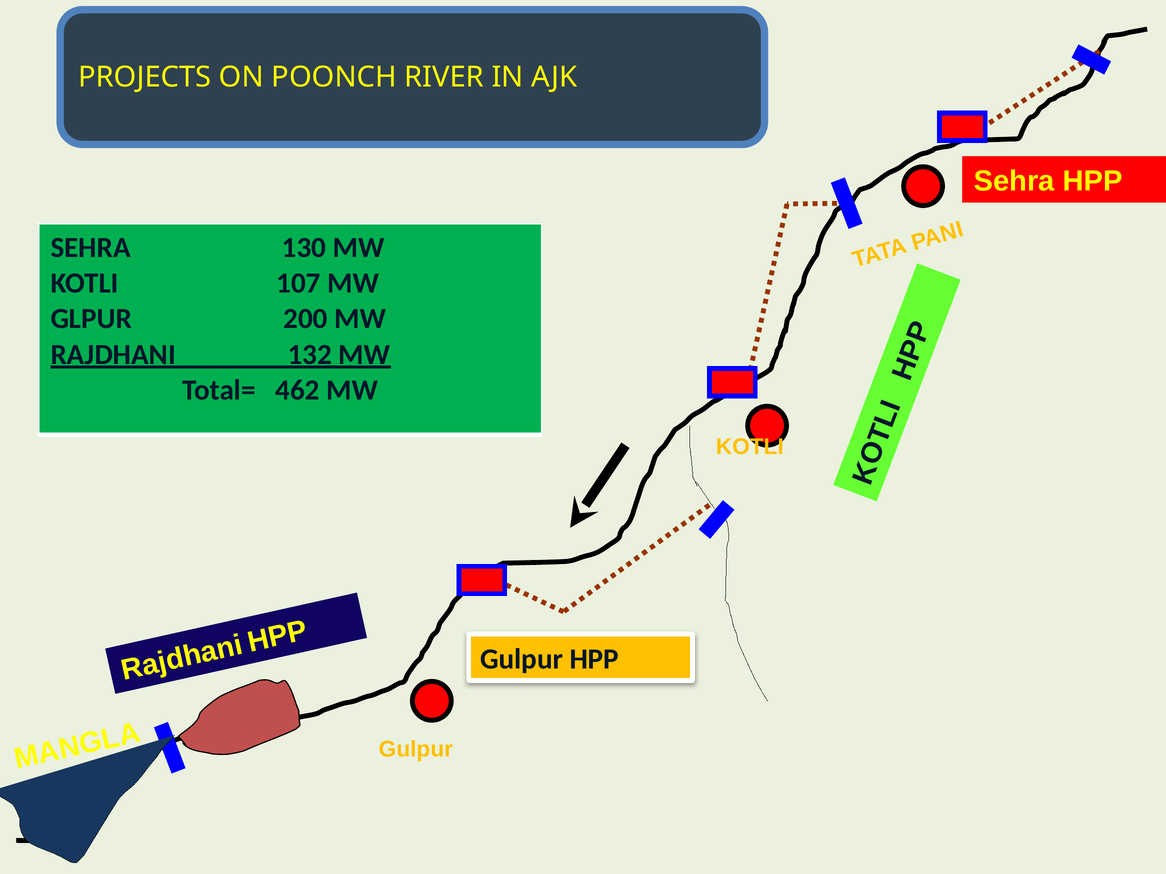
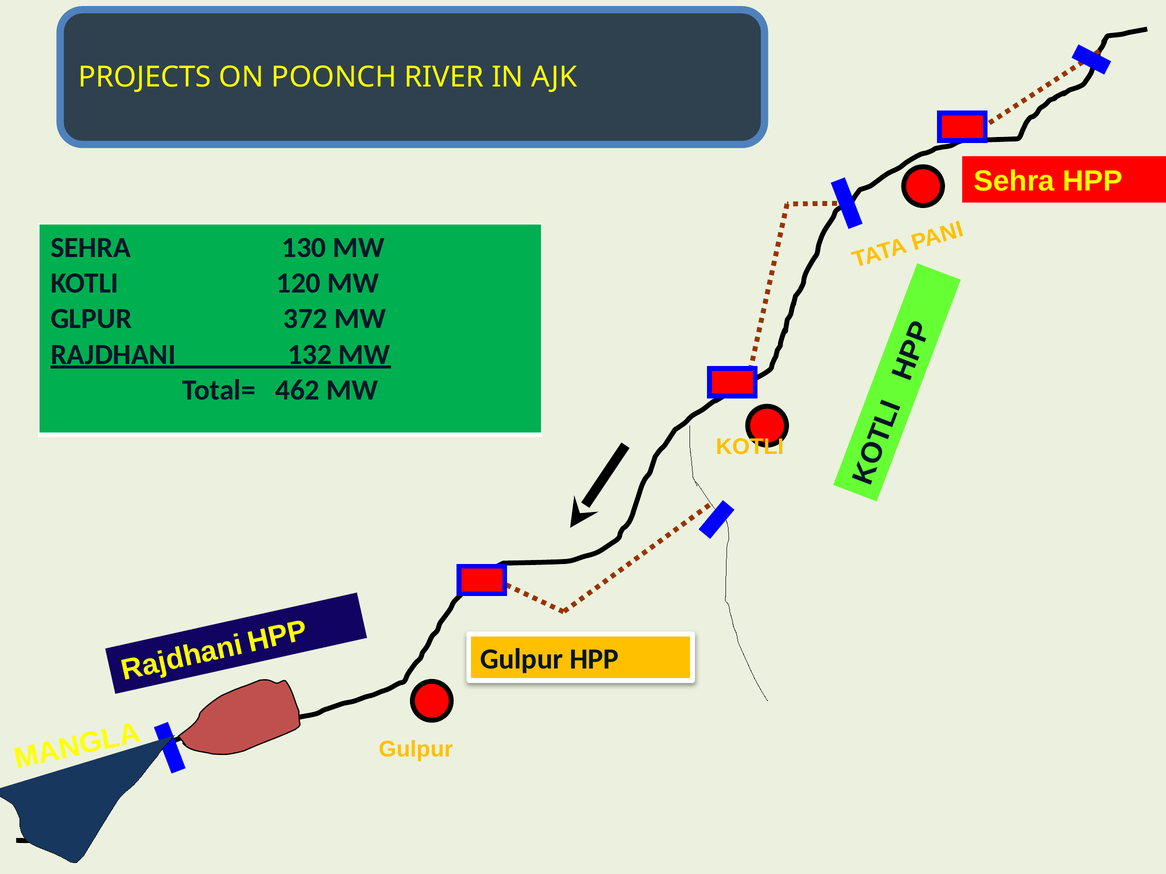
107: 107 -> 120 (299, 283)
200: 200 -> 372 (306, 319)
